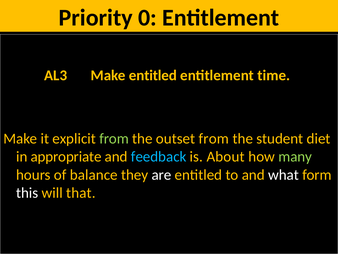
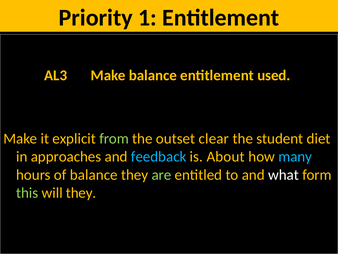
0: 0 -> 1 (147, 18)
Make entitled: entitled -> balance (153, 75)
time: time -> used (274, 75)
outset from: from -> clear (214, 138)
appropriate: appropriate -> approaches (66, 156)
many colour: light green -> light blue (295, 156)
are colour: white -> light green (161, 174)
this colour: white -> light green (27, 193)
will that: that -> they (81, 193)
